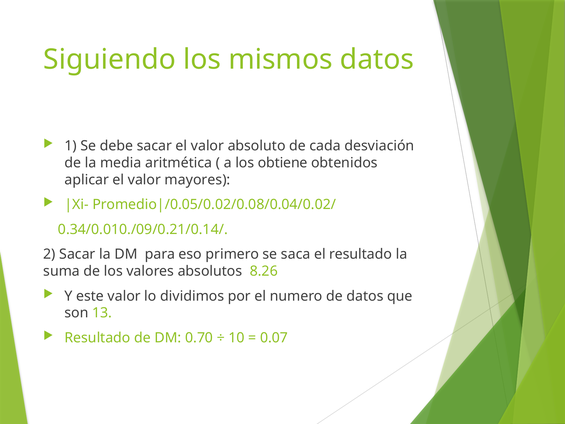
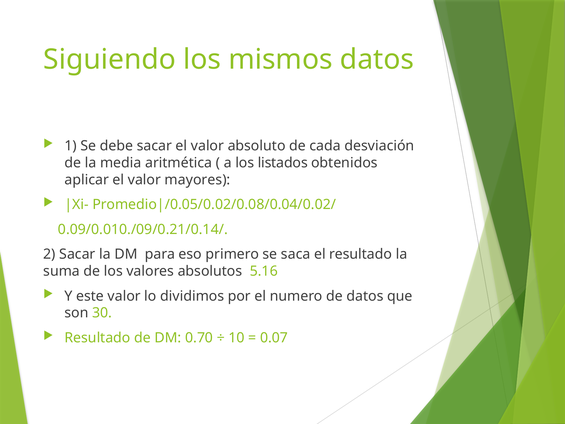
obtiene: obtiene -> listados (283, 163)
0.34/0.010./09/0.21/0.14/: 0.34/0.010./09/0.21/0.14/ -> 0.09/0.010./09/0.21/0.14/ (143, 229)
8.26: 8.26 -> 5.16 (264, 271)
13: 13 -> 30 (102, 313)
